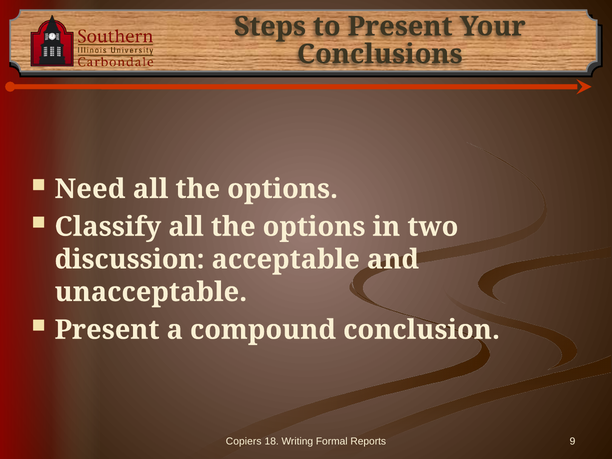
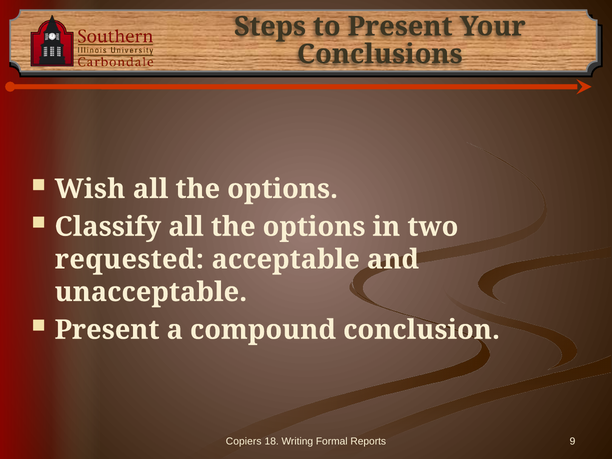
Need: Need -> Wish (90, 189)
discussion: discussion -> requested (129, 259)
